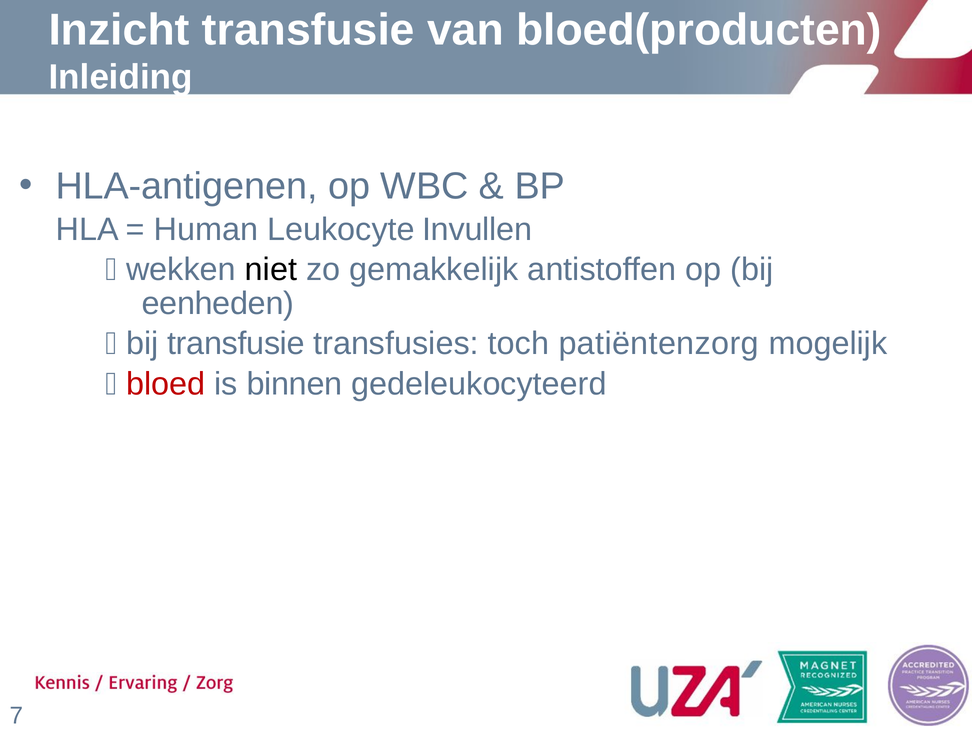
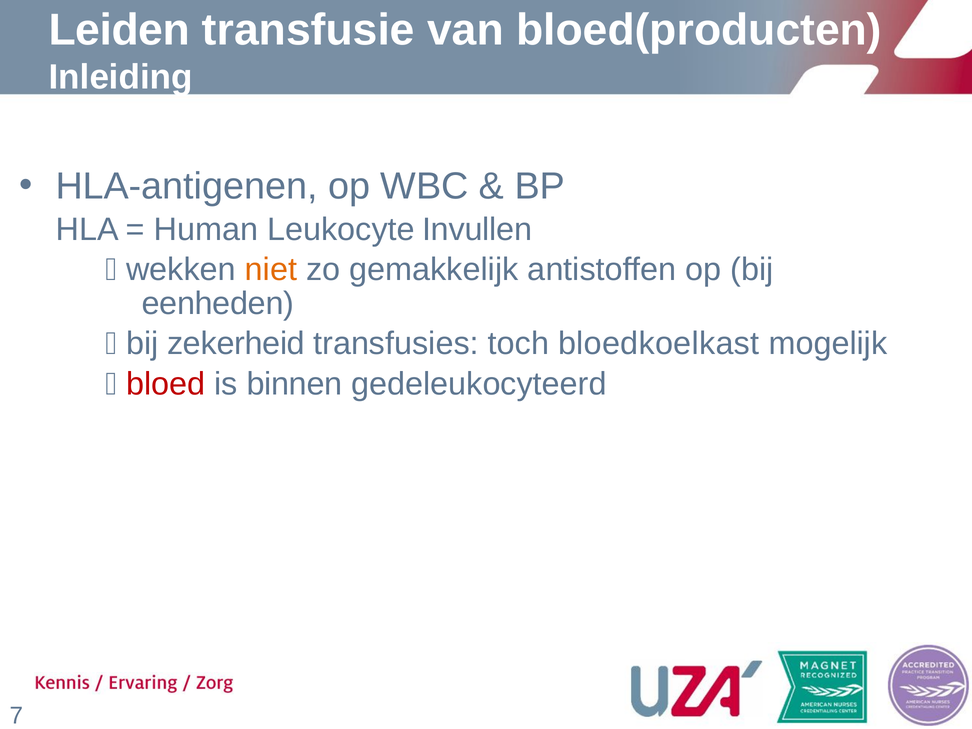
Inzicht: Inzicht -> Leiden (119, 30)
niet colour: black -> orange (271, 270)
bij transfusie: transfusie -> zekerheid (236, 344)
patiëntenzorg: patiëntenzorg -> bloedkoelkast (659, 344)
